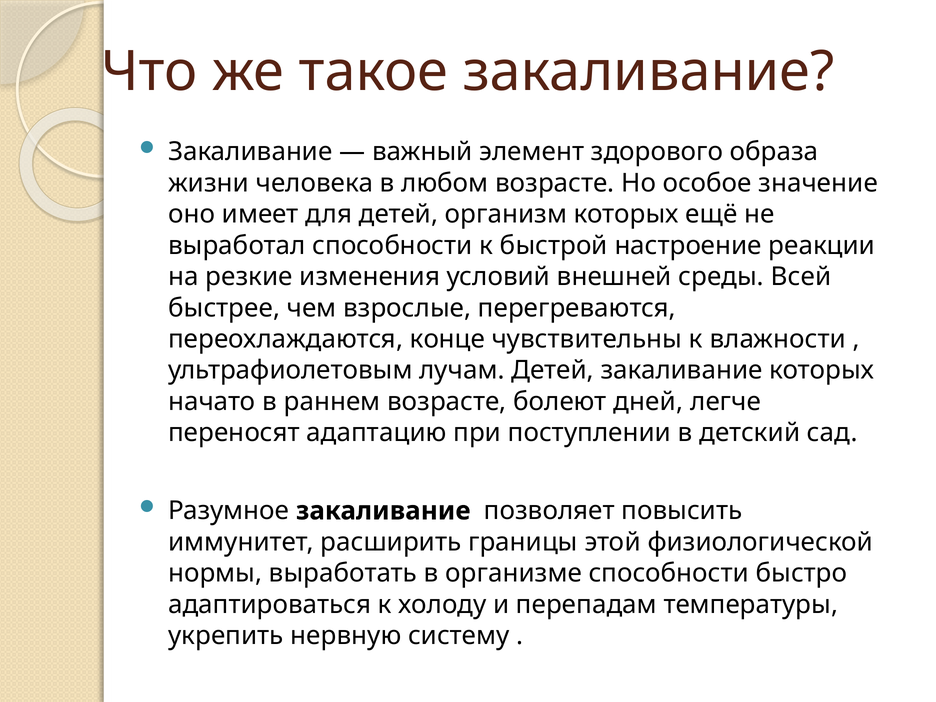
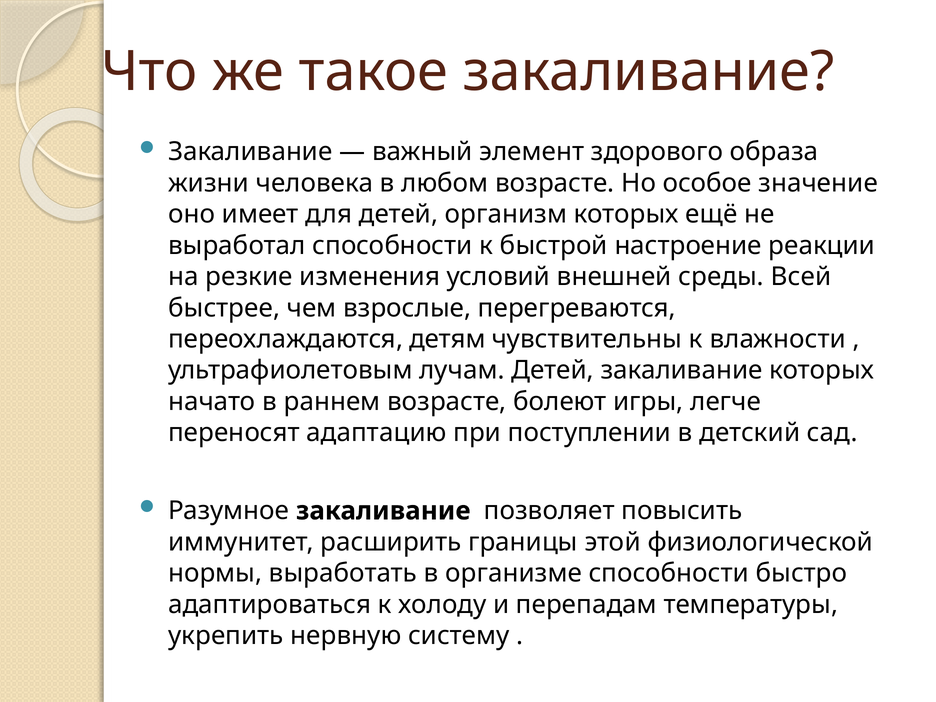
конце: конце -> детям (447, 339)
дней: дней -> игры (648, 402)
